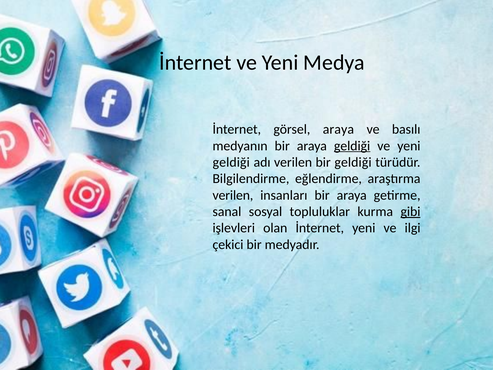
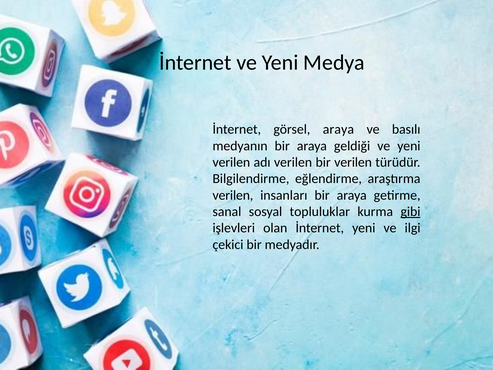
geldiği underline: present -> none (352, 146)
geldiği: geldiği -> verilen (231, 162)
bir geldiği: geldiği -> verilen (353, 162)
